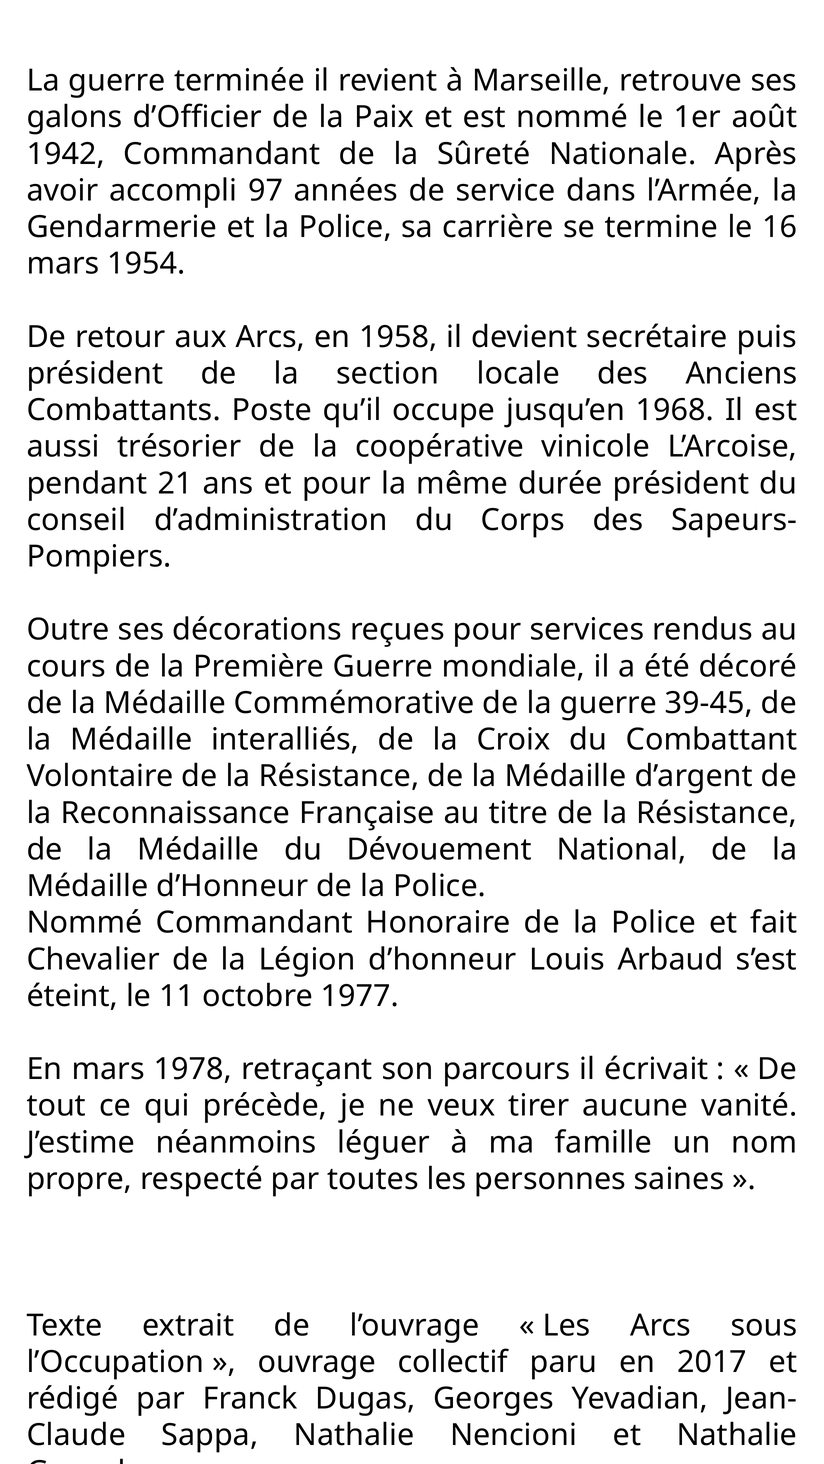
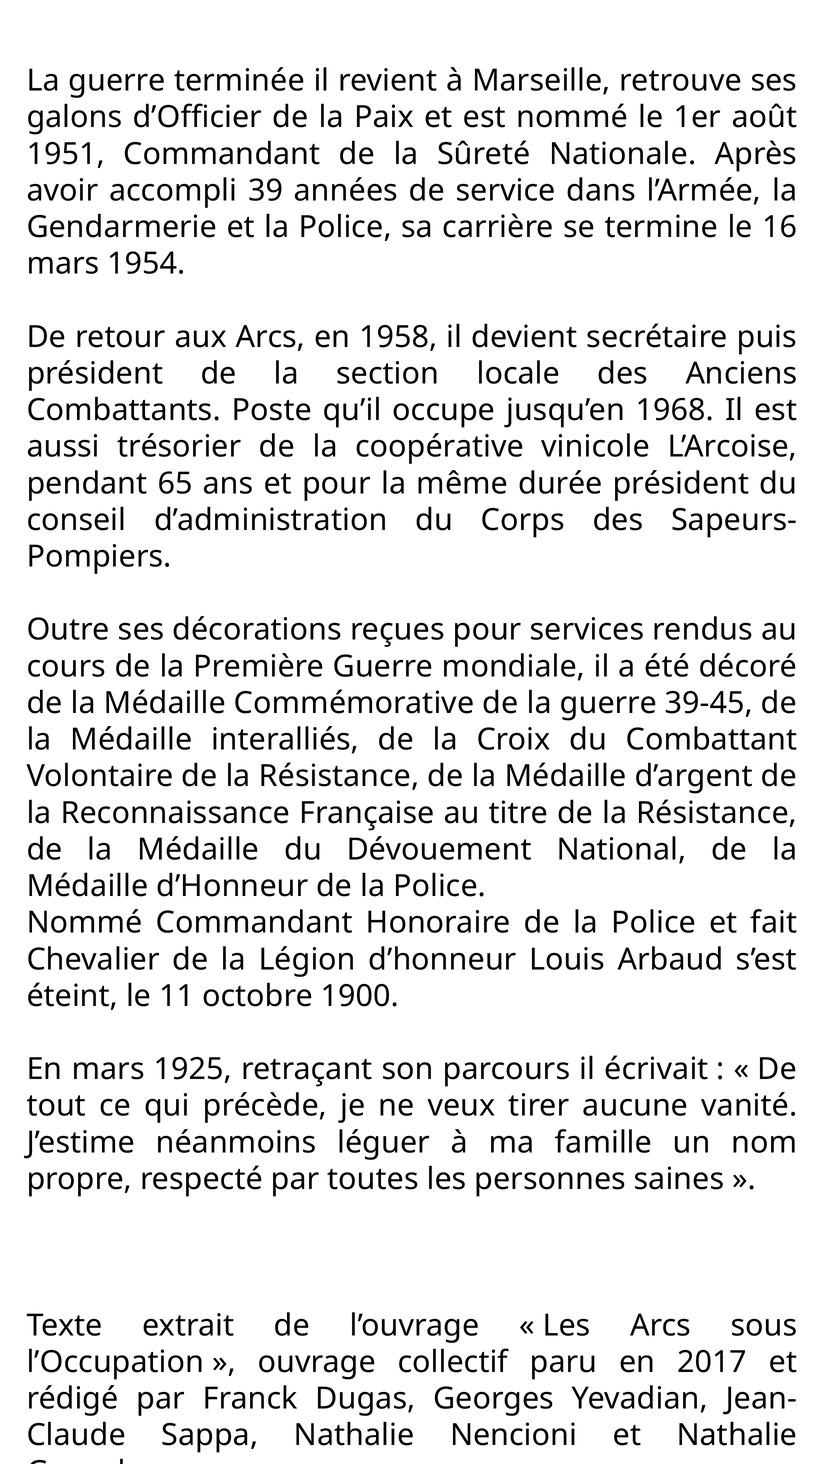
1942: 1942 -> 1951 (66, 154)
97: 97 -> 39 (266, 191)
21: 21 -> 65 (175, 484)
1977: 1977 -> 1900 (360, 997)
1978: 1978 -> 1925 (193, 1070)
